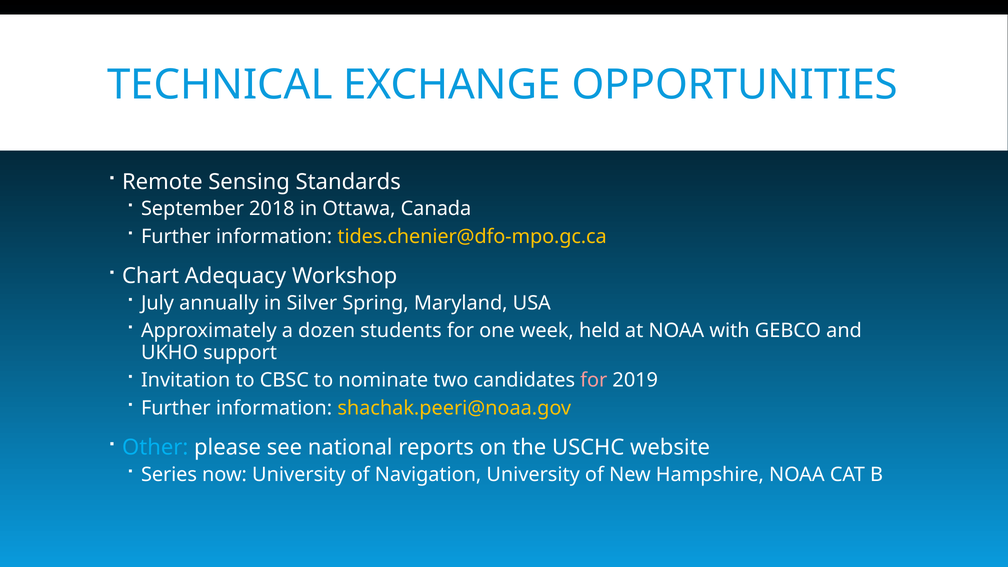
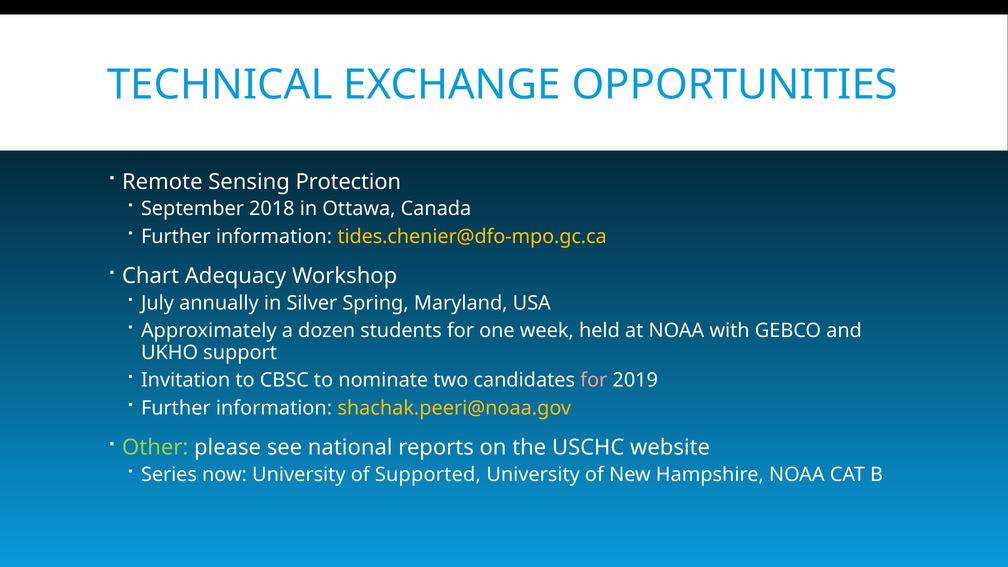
Standards: Standards -> Protection (348, 182)
Other colour: light blue -> light green (155, 448)
Navigation: Navigation -> Supported (428, 475)
